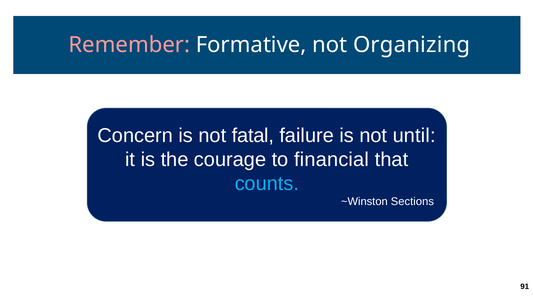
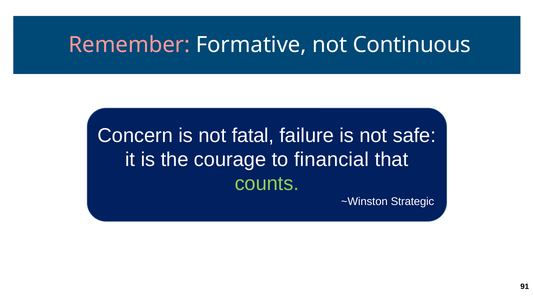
Organizing: Organizing -> Continuous (412, 45)
until: until -> safe (414, 135)
counts colour: light blue -> light green (267, 183)
Sections: Sections -> Strategic (412, 201)
